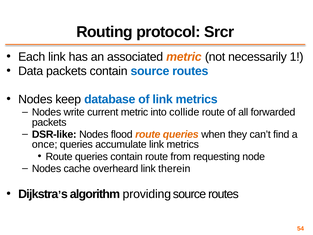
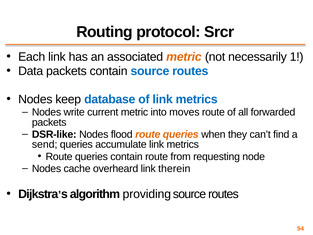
collide: collide -> moves (184, 112)
once: once -> send (45, 144)
